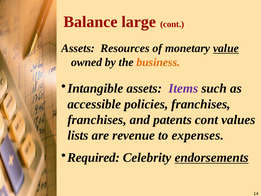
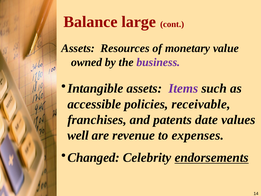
value underline: present -> none (226, 48)
business colour: orange -> purple (158, 62)
policies franchises: franchises -> receivable (201, 104)
patents cont: cont -> date (206, 120)
lists: lists -> well (78, 135)
Required: Required -> Changed (94, 157)
